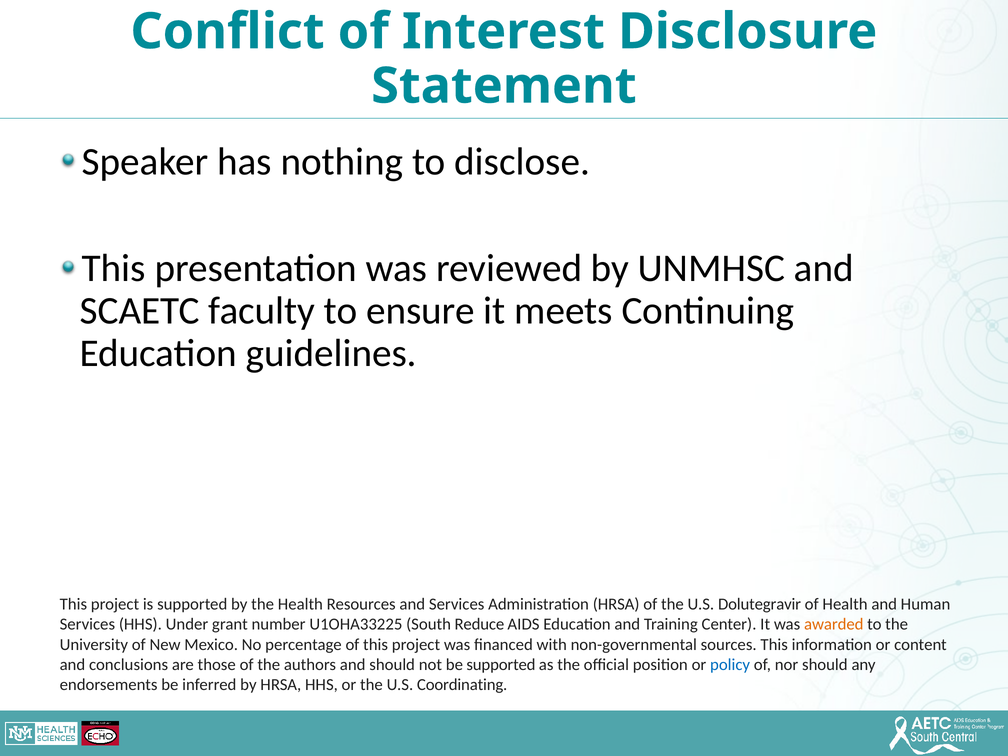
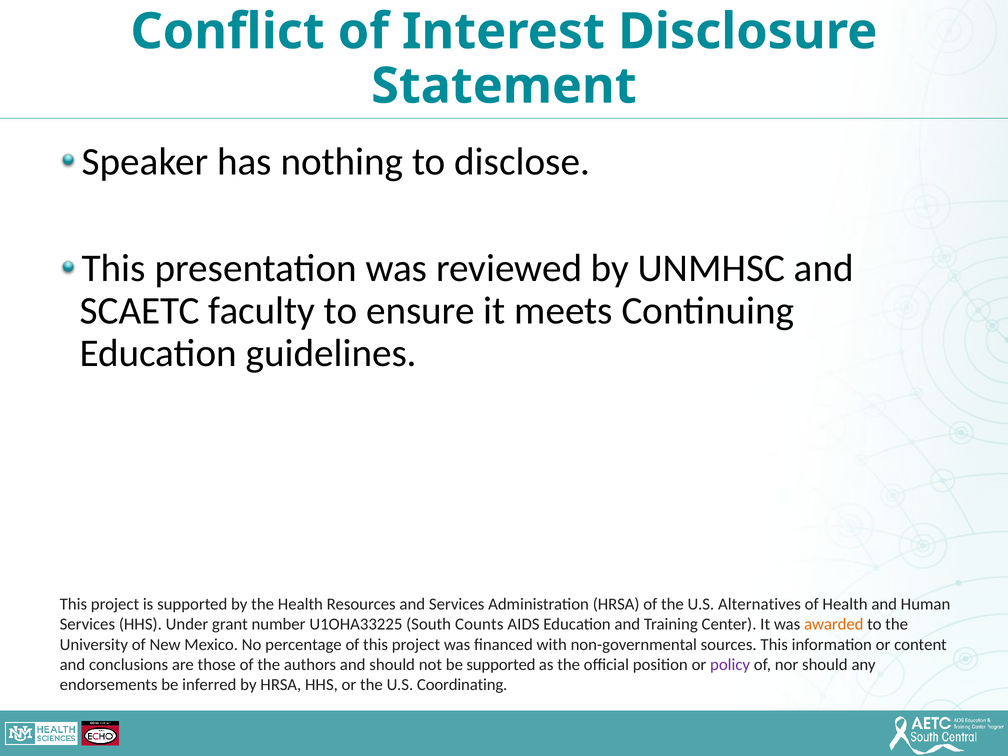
Dolutegravir: Dolutegravir -> Alternatives (759, 604)
Reduce: Reduce -> Counts (479, 624)
policy colour: blue -> purple (730, 665)
